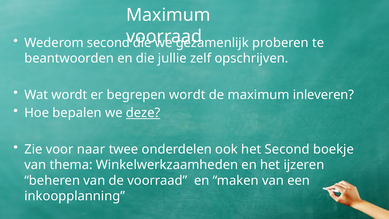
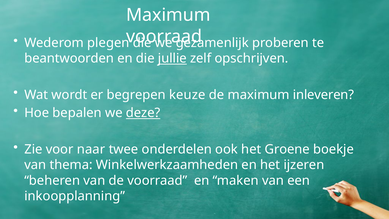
Wederom second: second -> plegen (108, 43)
jullie underline: none -> present (172, 58)
begrepen wordt: wordt -> keuze (187, 95)
het Second: Second -> Groene (287, 149)
